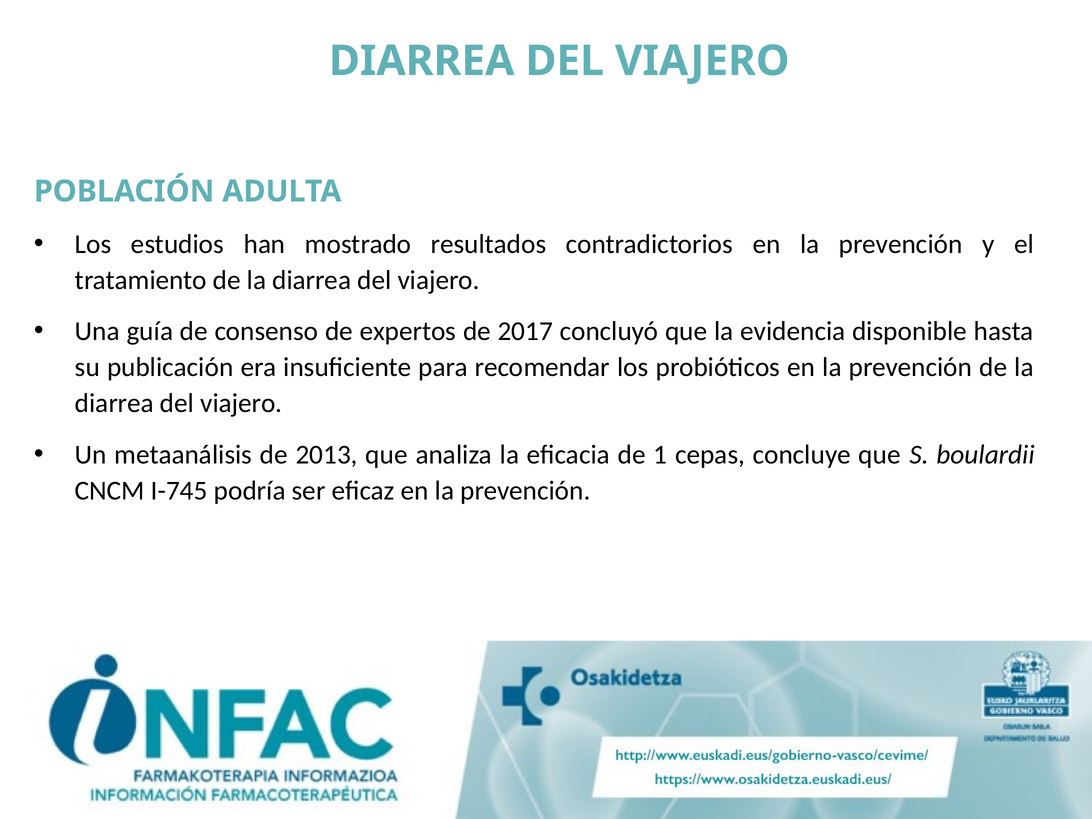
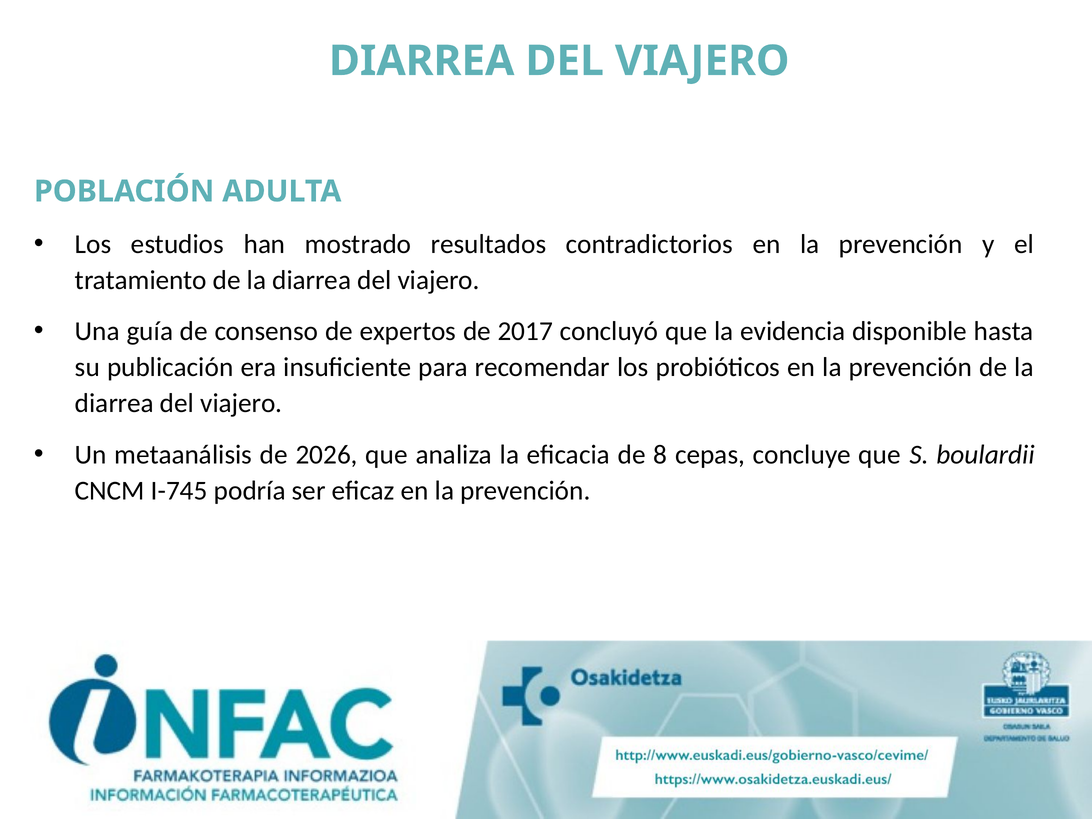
2013: 2013 -> 2026 (327, 455)
1: 1 -> 8 (660, 455)
